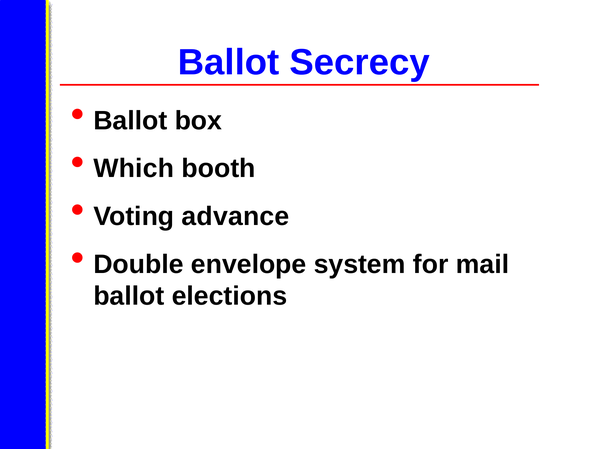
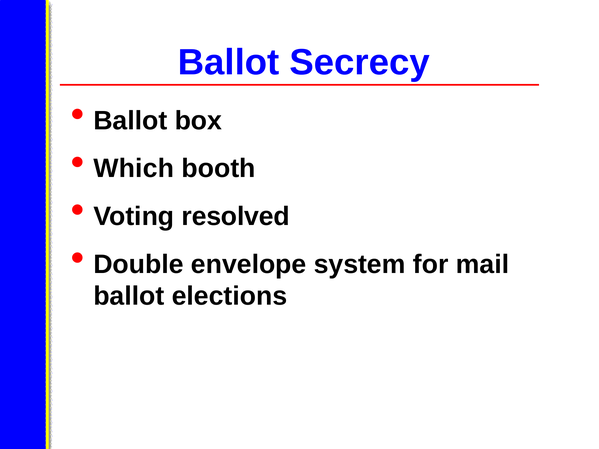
advance: advance -> resolved (236, 216)
